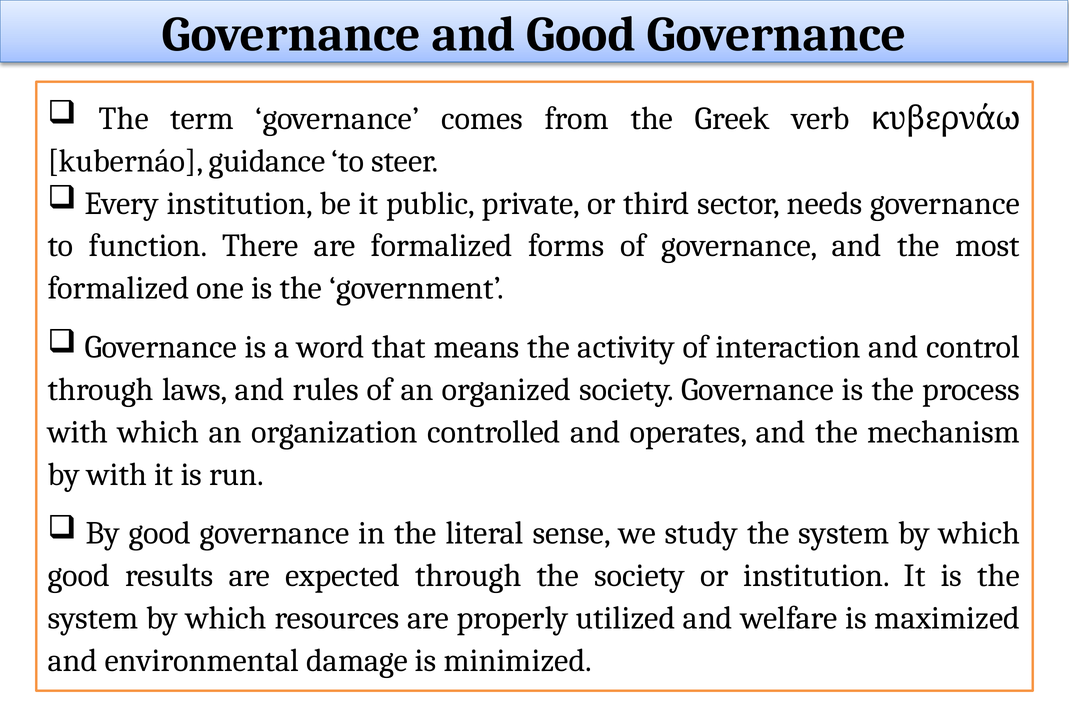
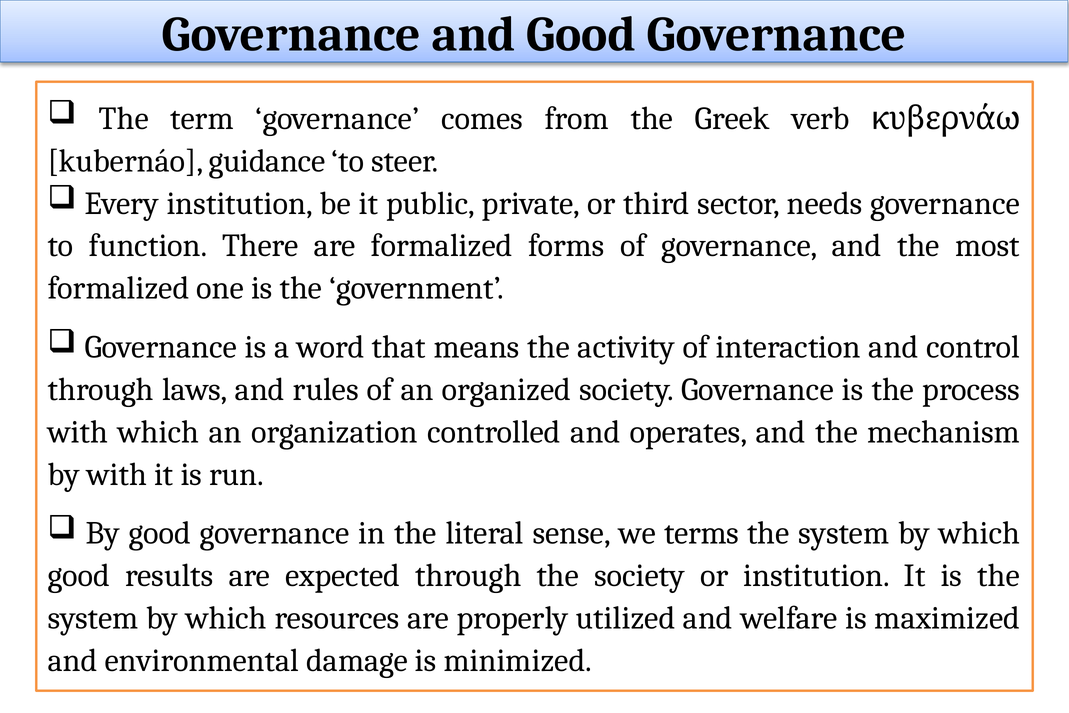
study: study -> terms (702, 533)
